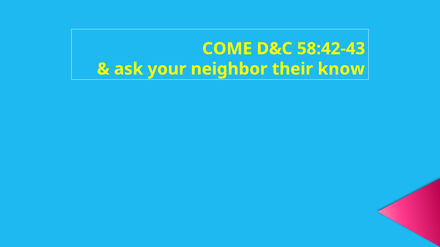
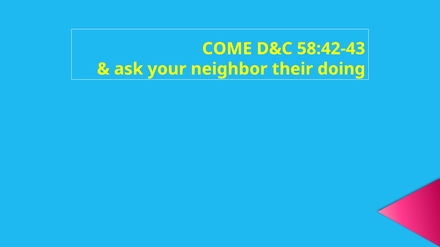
know: know -> doing (341, 69)
